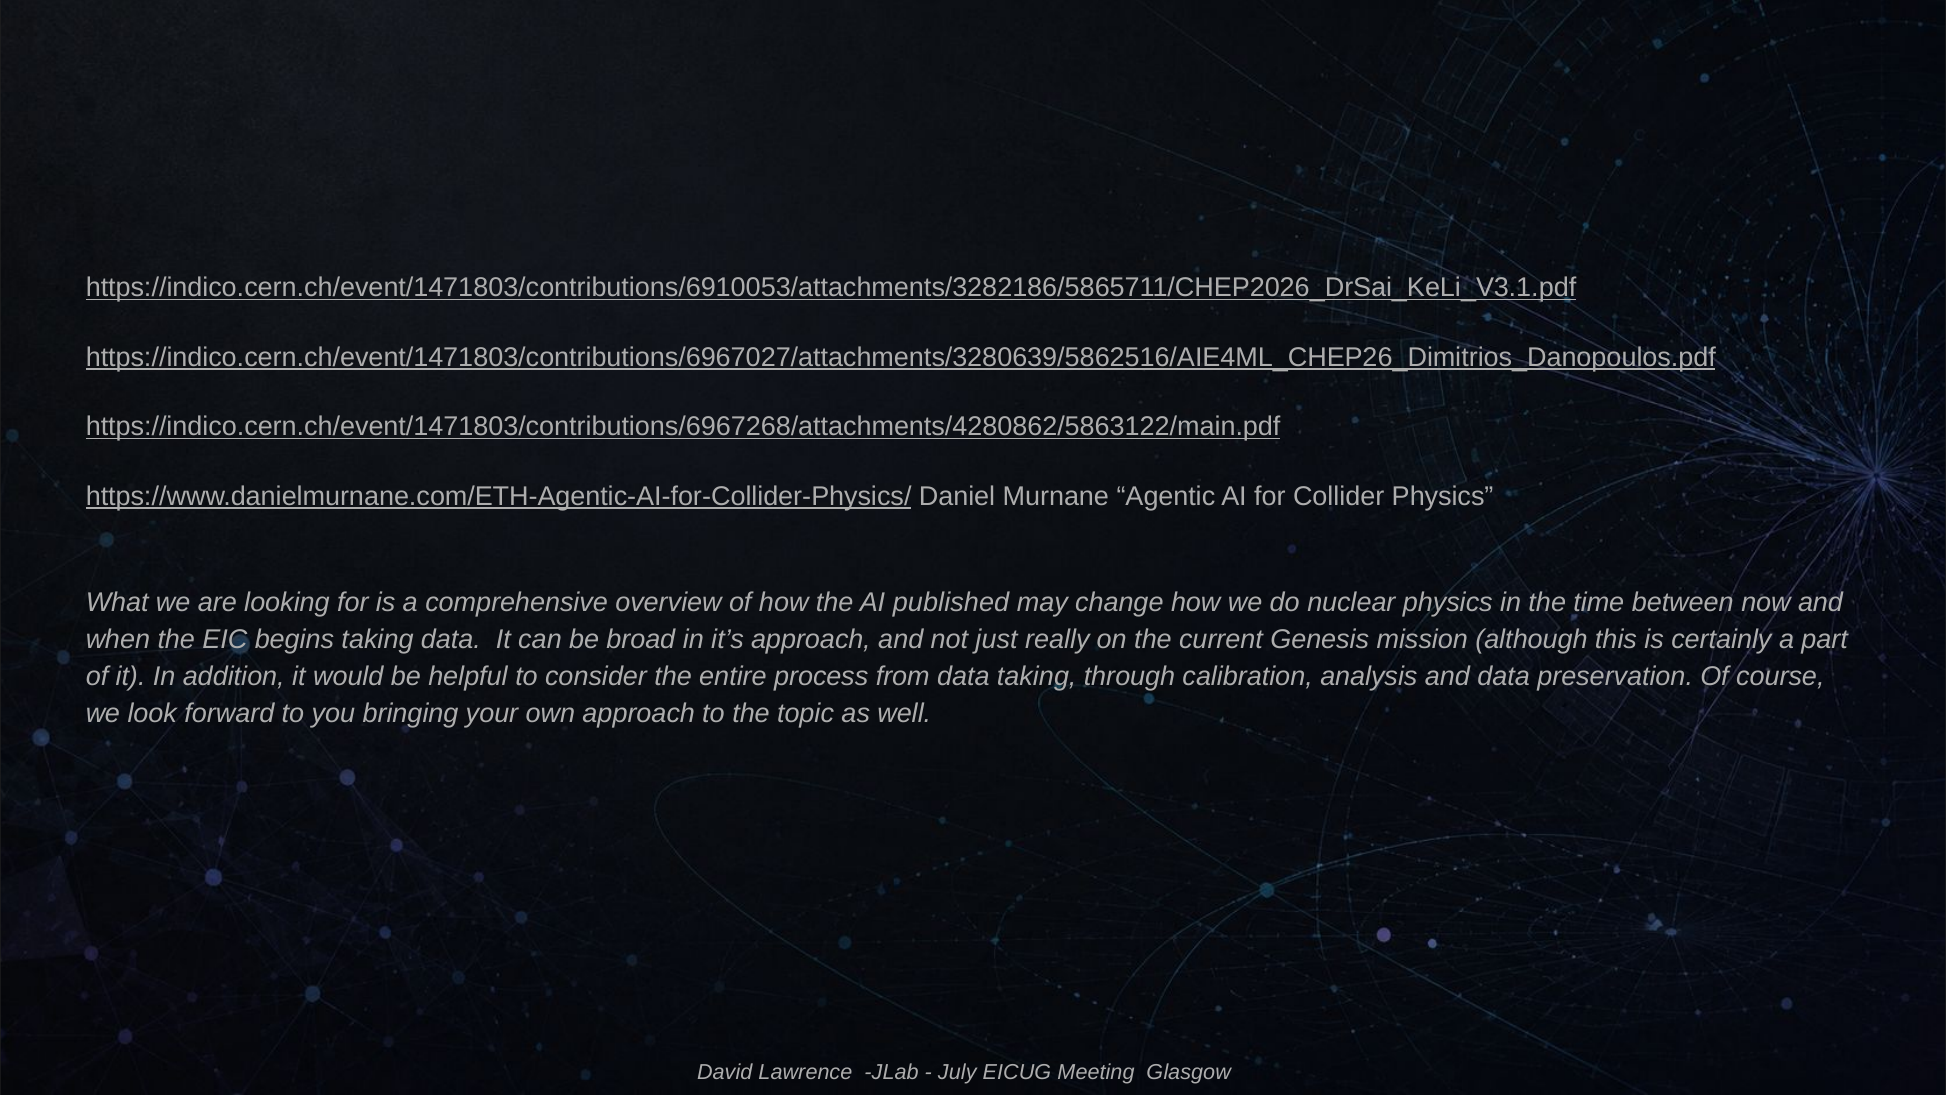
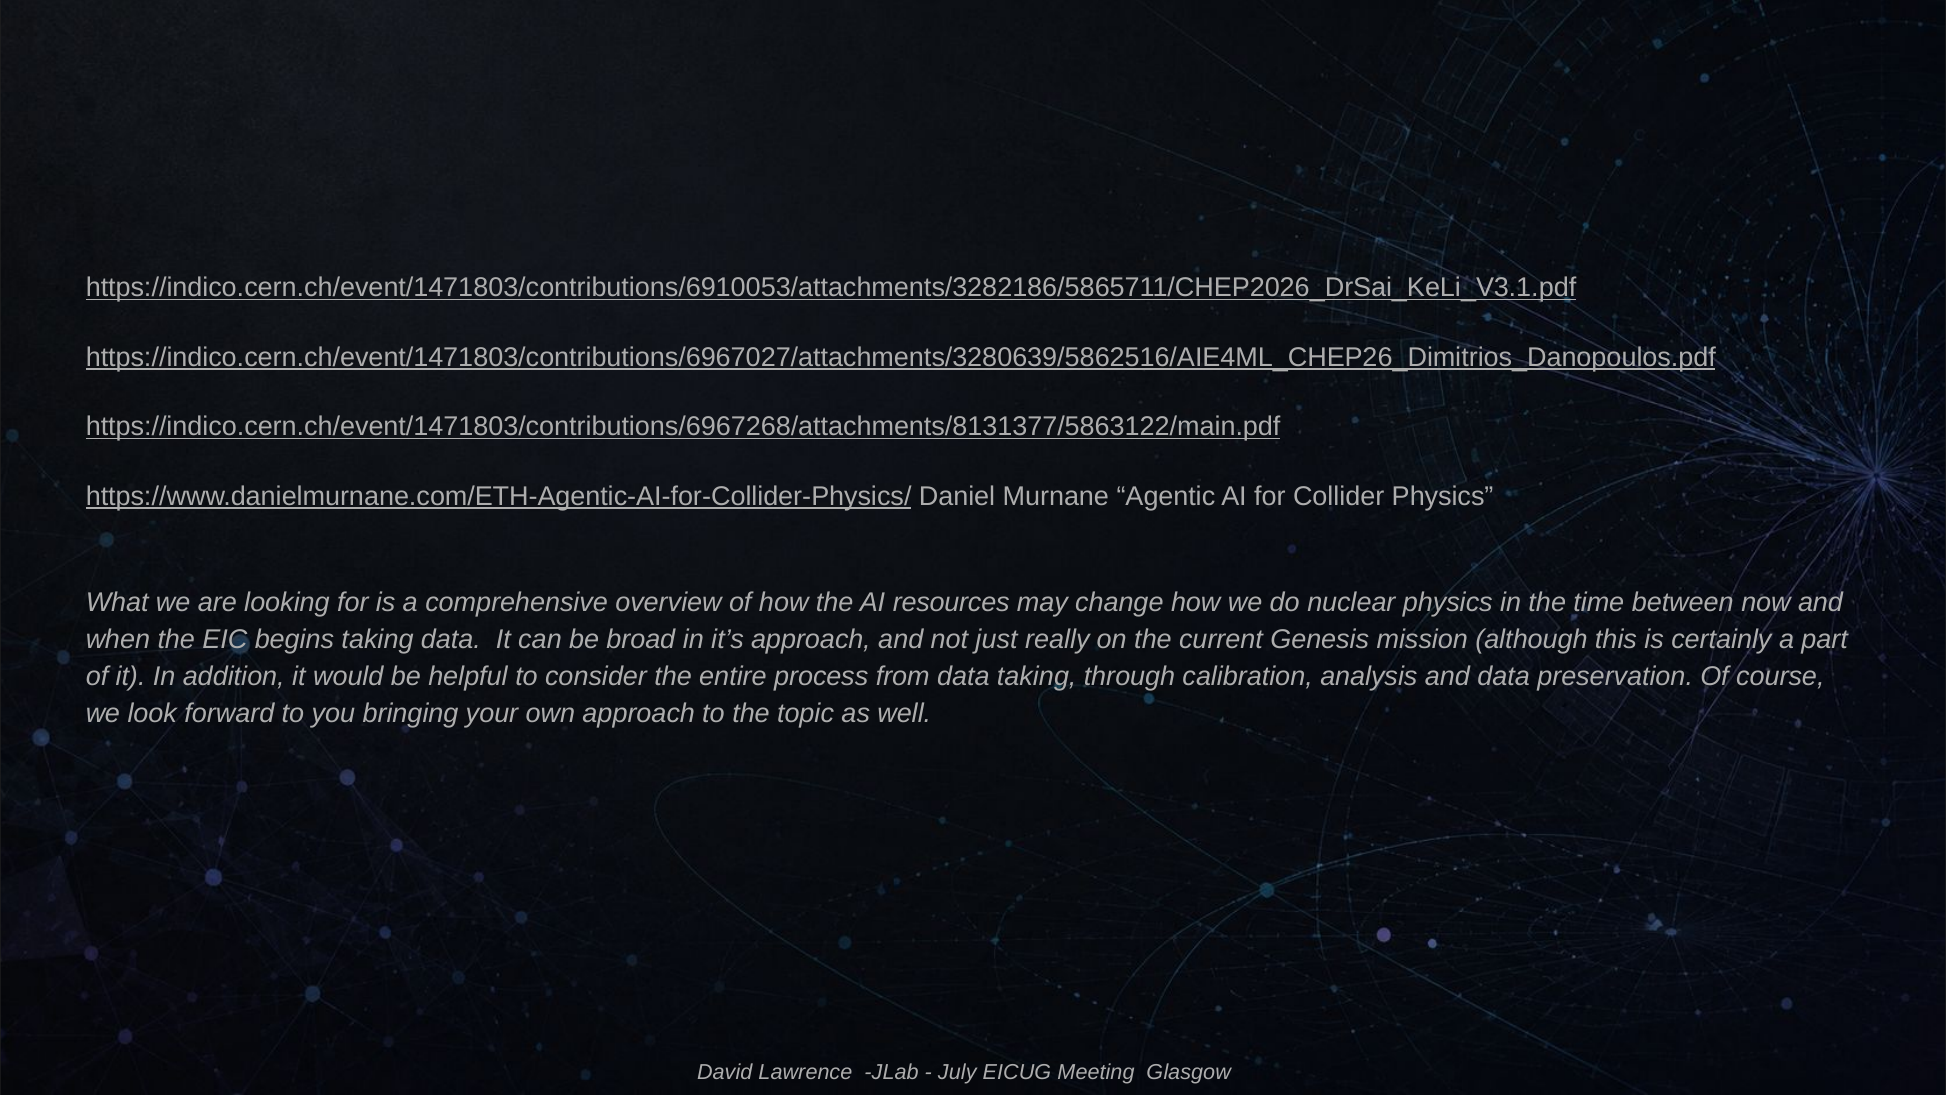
https://indico.cern.ch/event/1471803/contributions/6967268/attachments/4280862/5863122/main.pdf: https://indico.cern.ch/event/1471803/contributions/6967268/attachments/4280862/5863122/main.pdf -> https://indico.cern.ch/event/1471803/contributions/6967268/attachments/8131377/5863122/main.pdf (683, 426)
published: published -> resources (951, 603)
